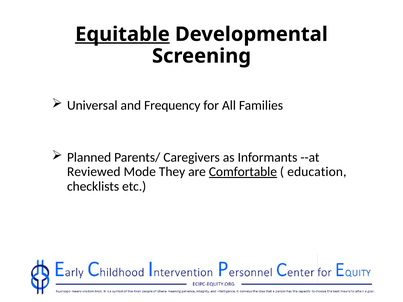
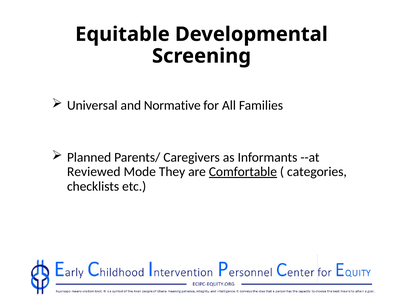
Equitable underline: present -> none (122, 34)
Frequency: Frequency -> Normative (172, 106)
education: education -> categories (317, 172)
